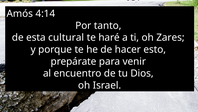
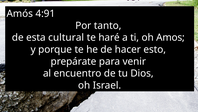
4:14: 4:14 -> 4:91 (45, 14)
Zares: Zares -> Amos (170, 37)
